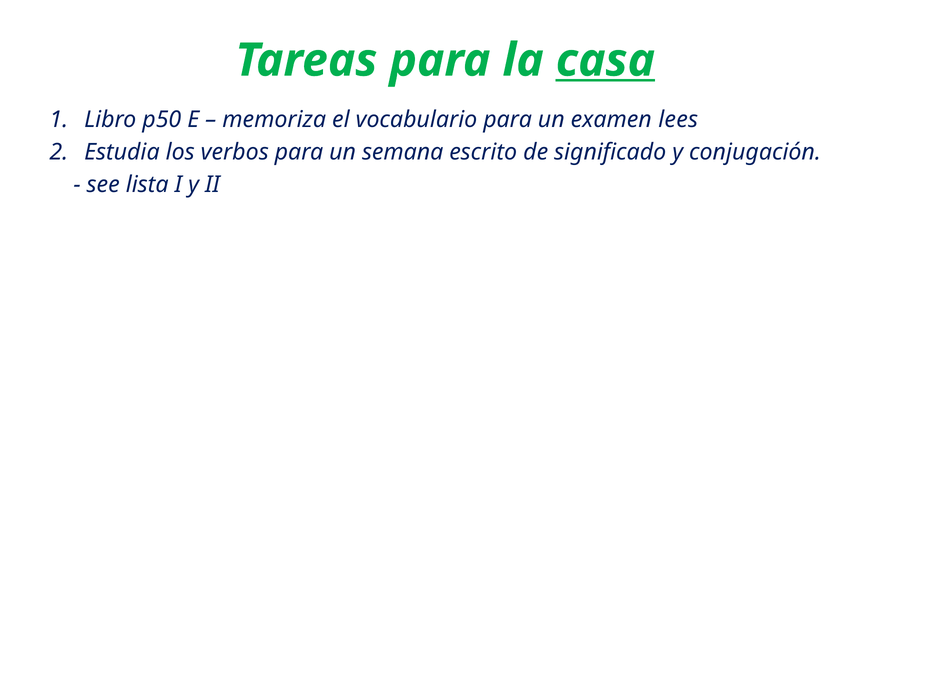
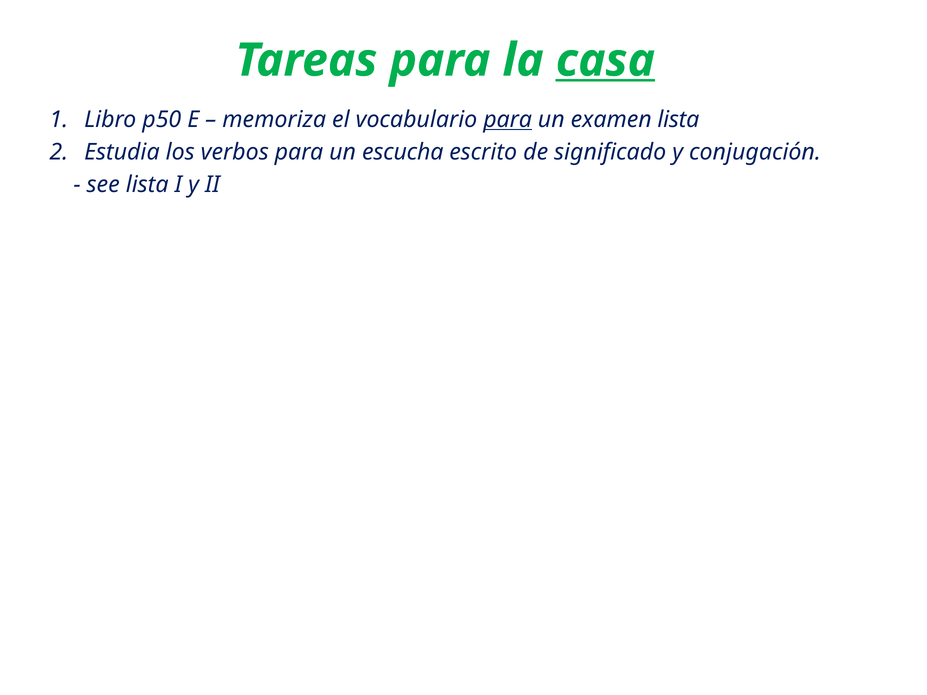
para underline: none -> present (508, 120)
examen lees: lees -> lista (678, 120)
semana: semana -> escucha (403, 152)
